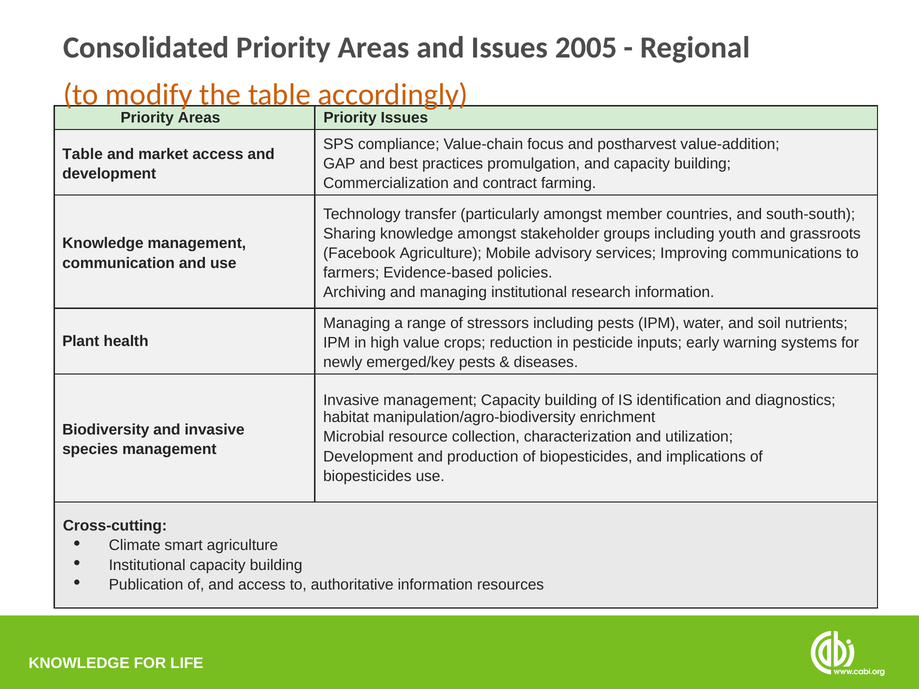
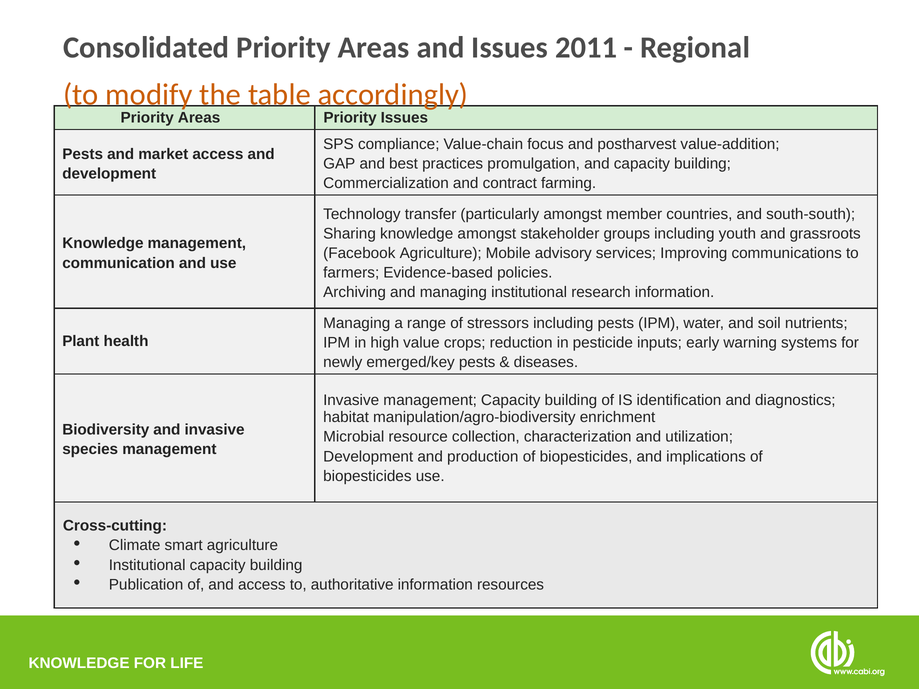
2005: 2005 -> 2011 (586, 47)
Table: Table -> Pests (83, 154)
